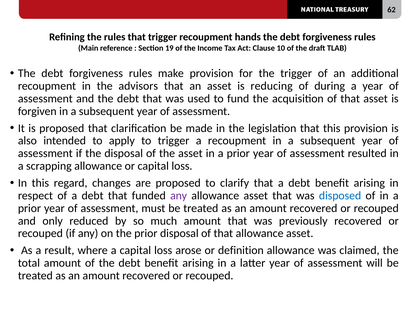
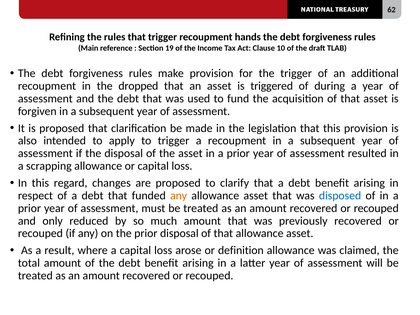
advisors: advisors -> dropped (138, 86)
reducing: reducing -> triggered (272, 86)
any colour: purple -> orange (179, 196)
